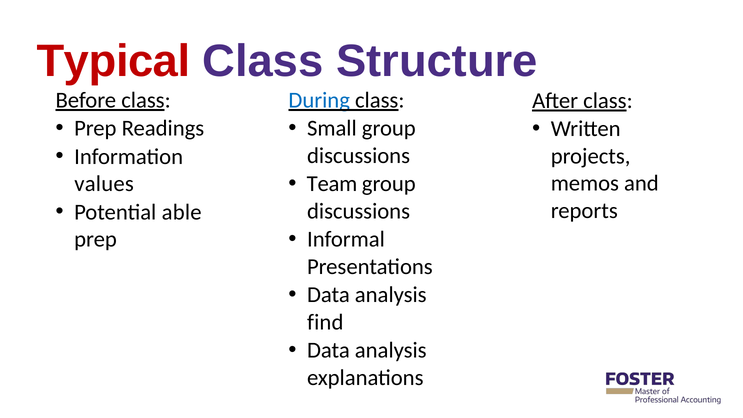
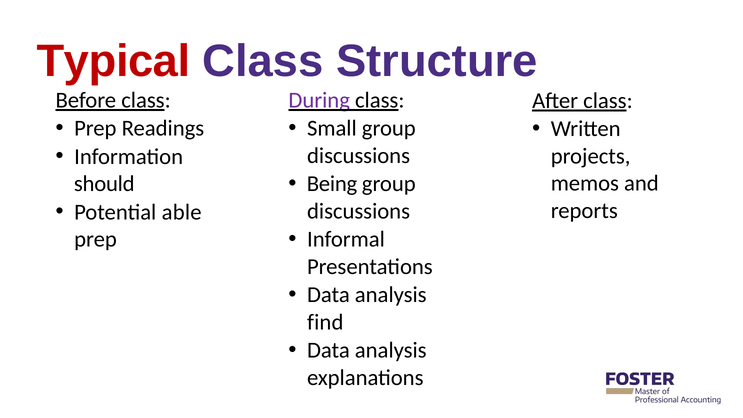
During colour: blue -> purple (319, 100)
Team: Team -> Being (332, 184)
values: values -> should (104, 184)
